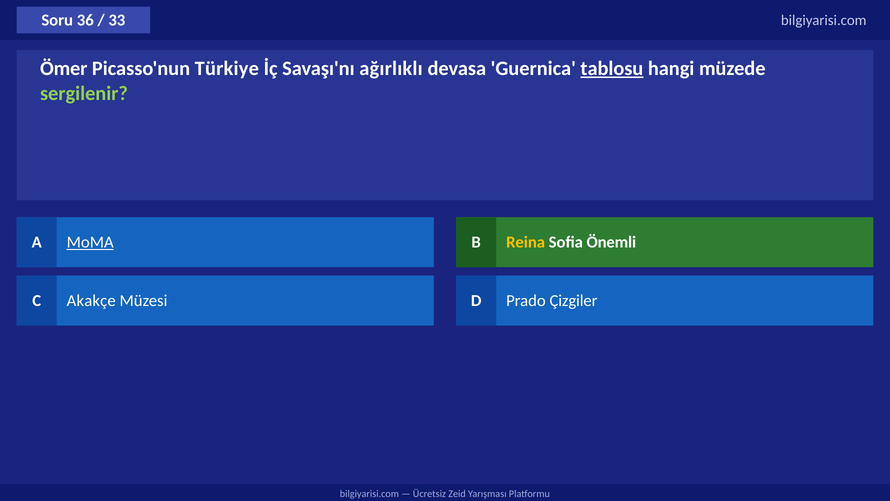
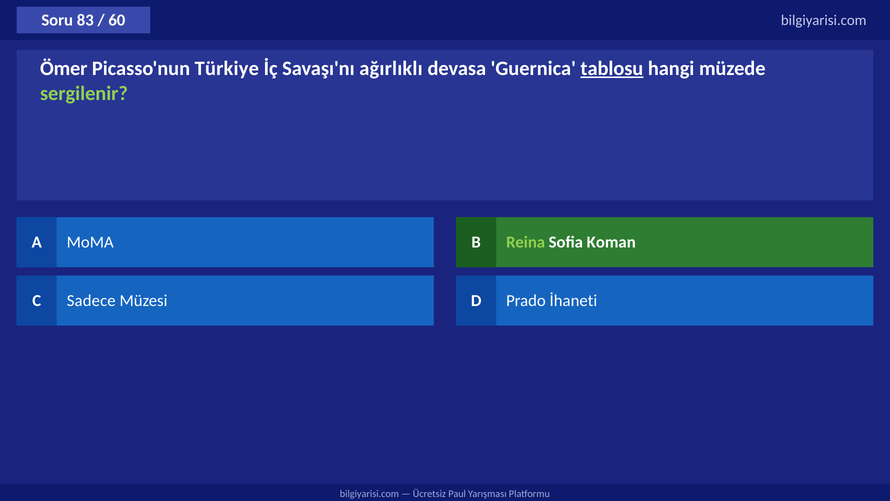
36: 36 -> 83 (85, 20)
33: 33 -> 60 (117, 20)
MoMA underline: present -> none (90, 242)
Reina colour: yellow -> light green (526, 242)
Önemli: Önemli -> Koman (611, 242)
Akakçe: Akakçe -> Sadece (91, 301)
Çizgiler: Çizgiler -> İhaneti (573, 301)
Zeid: Zeid -> Paul (457, 494)
